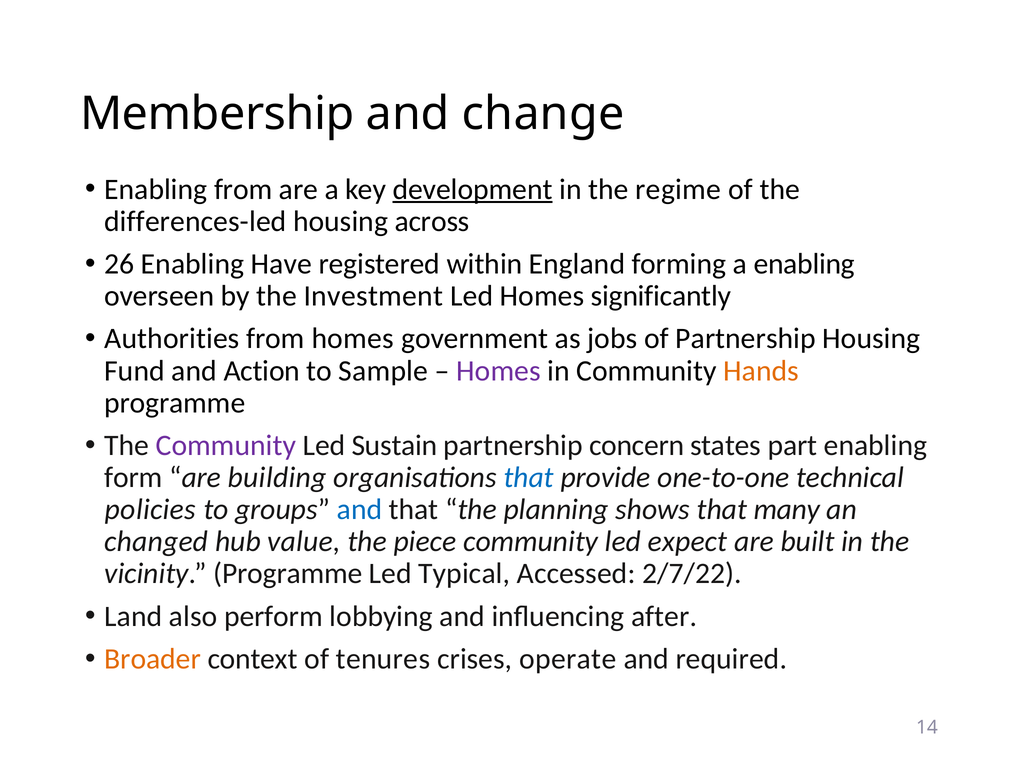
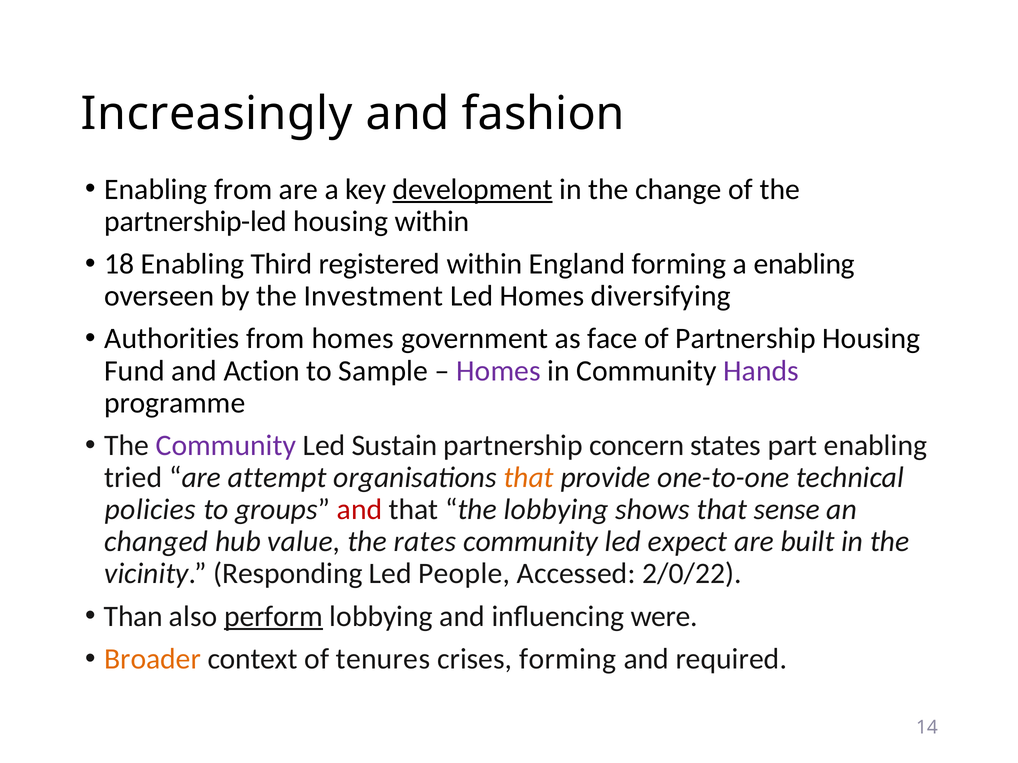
Membership: Membership -> Increasingly (217, 114)
change: change -> fashion (543, 114)
regime: regime -> change (678, 189)
differences-led: differences-led -> partnership-led (196, 221)
housing across: across -> within (432, 221)
26: 26 -> 18 (119, 264)
Have: Have -> Third (281, 264)
significantly: significantly -> diversifying (661, 296)
jobs: jobs -> face (612, 339)
Hands colour: orange -> purple (761, 371)
form: form -> tried (133, 478)
building: building -> attempt (277, 478)
that colour: blue -> orange (529, 478)
and colour: blue -> red (360, 510)
the planning: planning -> lobbying (556, 510)
many: many -> sense (787, 510)
piece: piece -> rates (425, 542)
vicinity Programme: Programme -> Responding (288, 574)
Typical: Typical -> People (464, 574)
2/7/22: 2/7/22 -> 2/0/22 (692, 574)
Land: Land -> Than (133, 617)
perform underline: none -> present (273, 617)
after: after -> were (664, 617)
crises operate: operate -> forming (568, 659)
